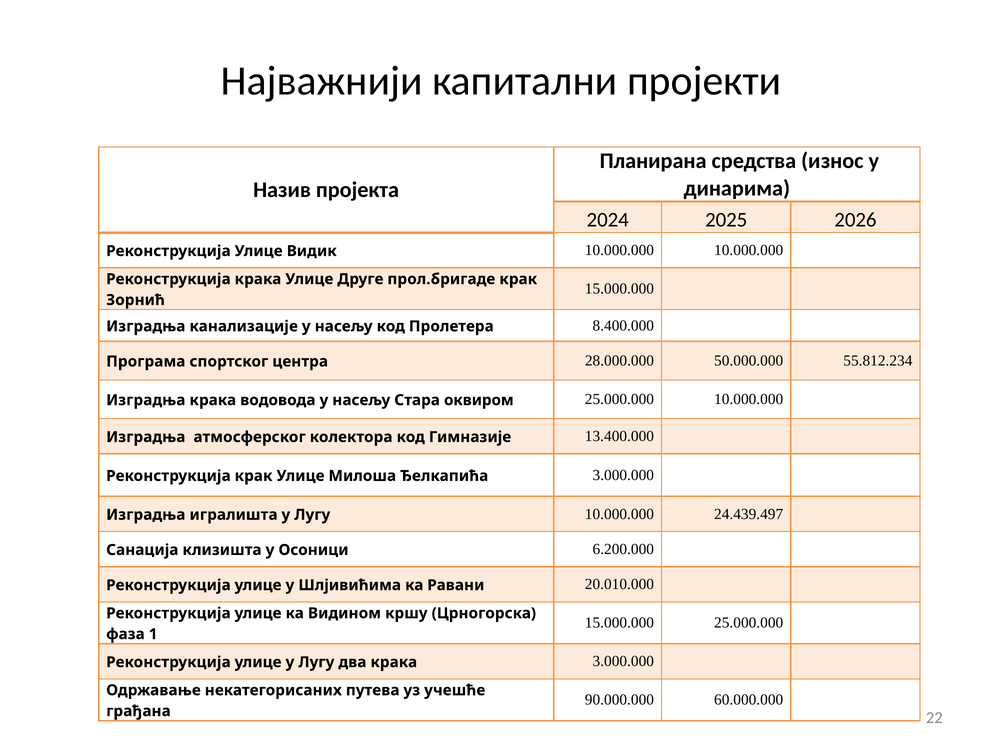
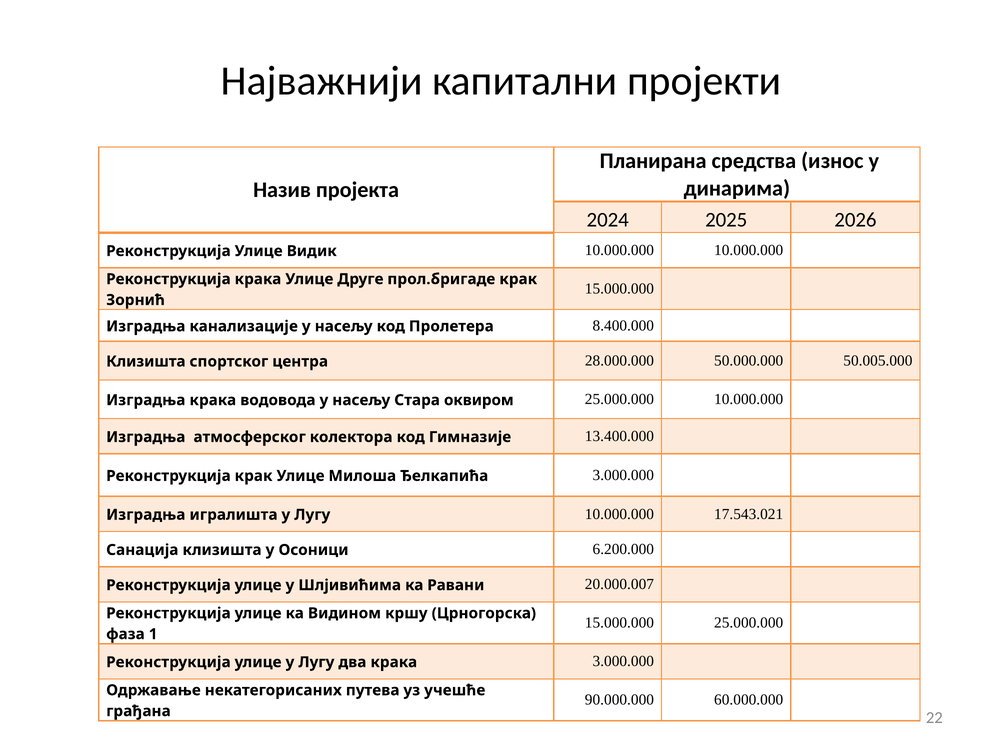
Програма: Програма -> Клизишта (146, 362)
55.812.234: 55.812.234 -> 50.005.000 (878, 361)
24.439.497: 24.439.497 -> 17.543.021 (749, 514)
20.010.000: 20.010.000 -> 20.000.007 (619, 585)
